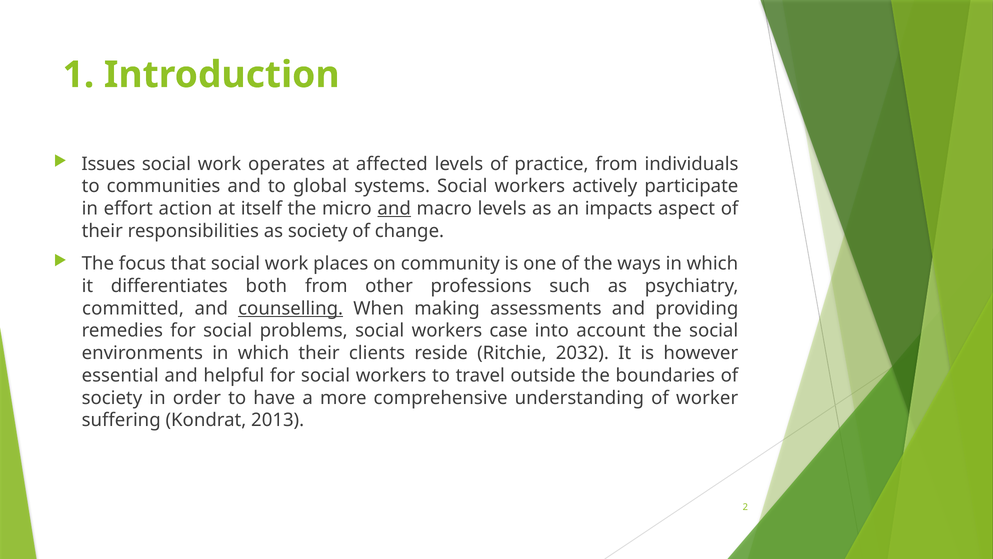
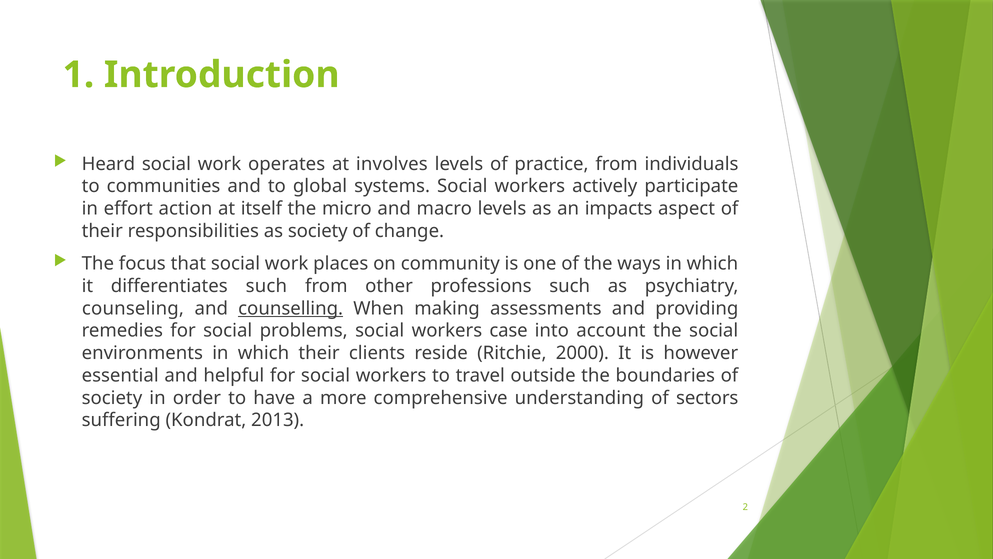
Issues: Issues -> Heard (108, 164)
affected: affected -> involves (392, 164)
and underline: present -> none (394, 208)
differentiates both: both -> such (266, 286)
committed: committed -> counseling (133, 308)
2032: 2032 -> 2000 (582, 353)
worker: worker -> sectors (707, 398)
